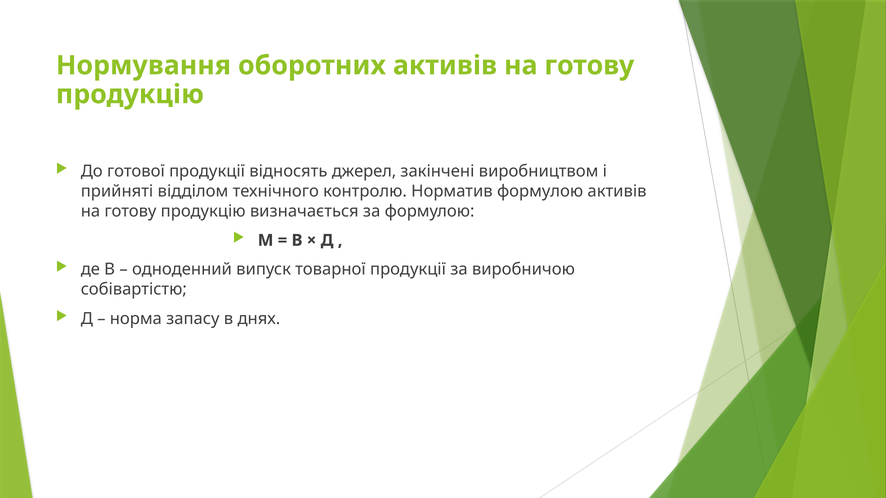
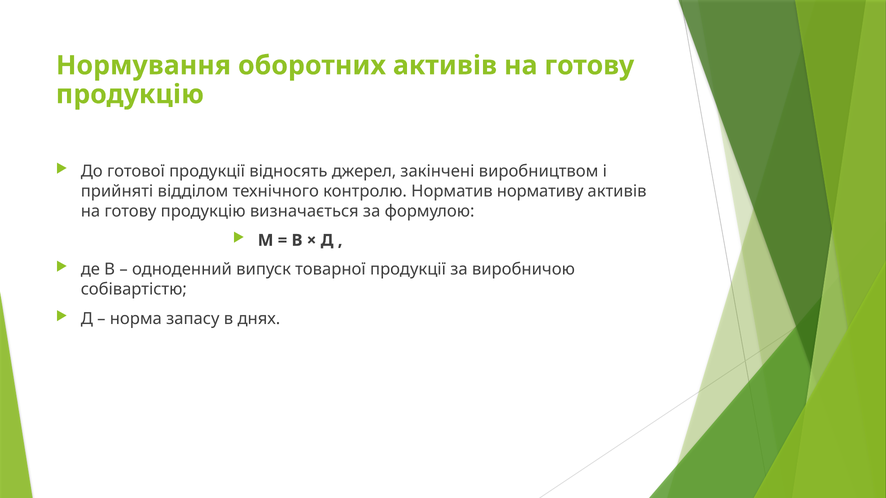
Норматив формулою: формулою -> нормативу (540, 191)
